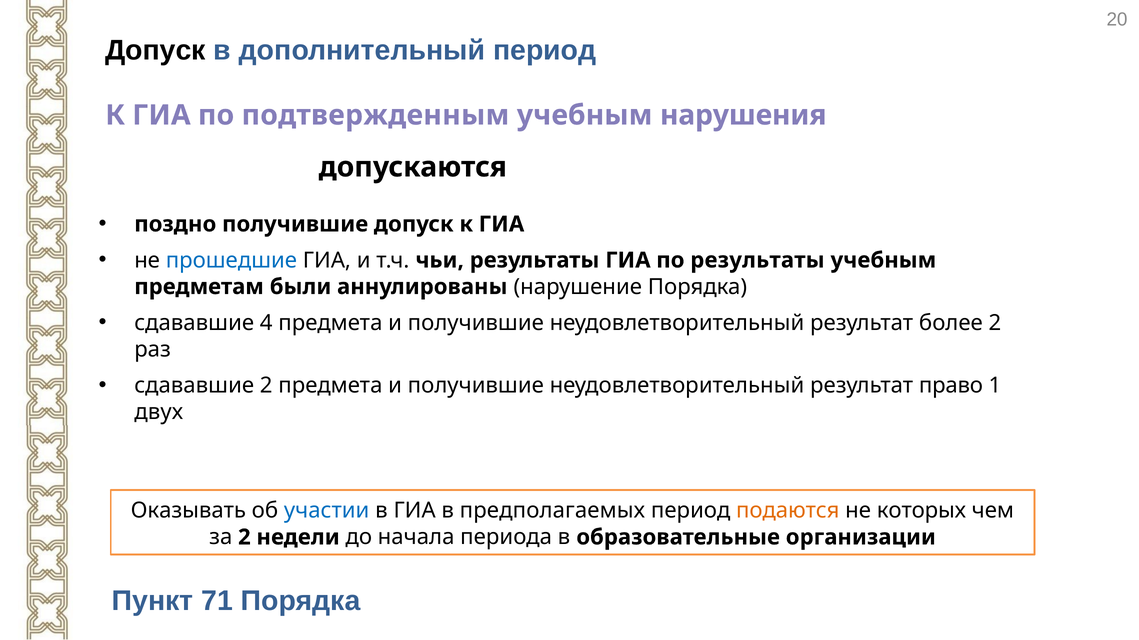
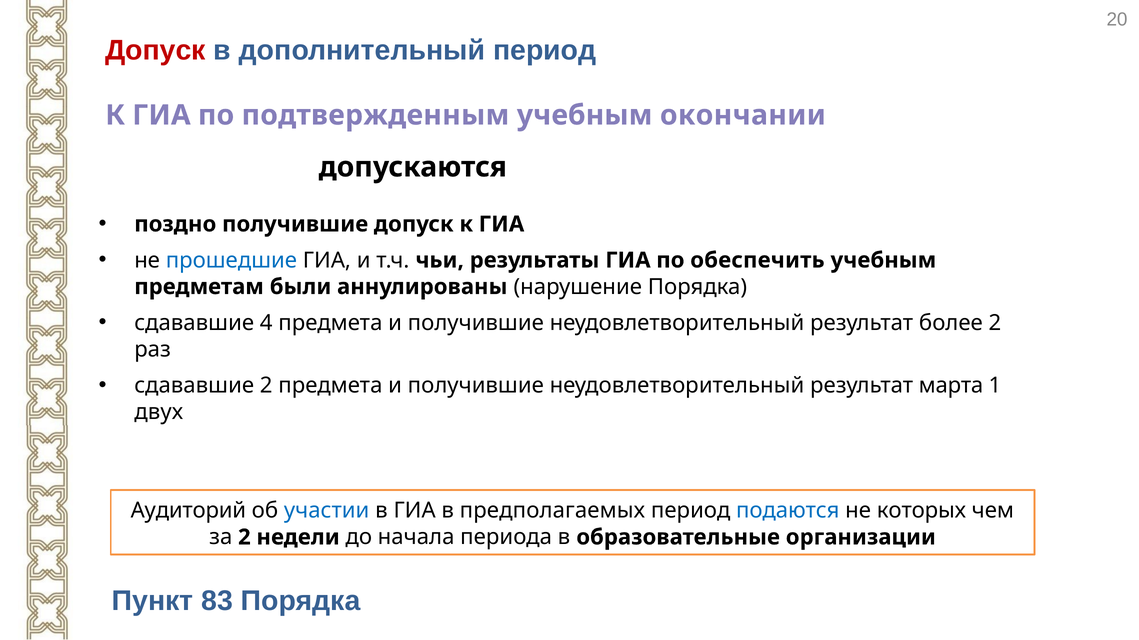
Допуск colour: black -> red (155, 50)
нарушения: нарушения -> окончании (743, 115)
по результаты: результаты -> обеспечить (757, 260)
право: право -> марта (951, 386)
Оказывать: Оказывать -> Аудиторий (188, 511)
подаются colour: orange -> blue (788, 511)
71: 71 -> 83 (217, 601)
